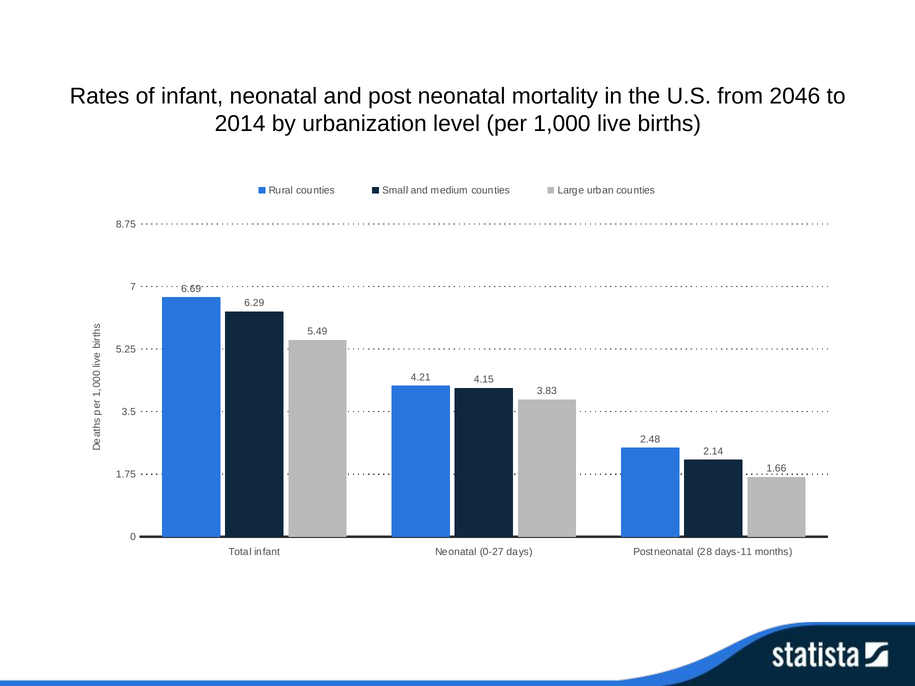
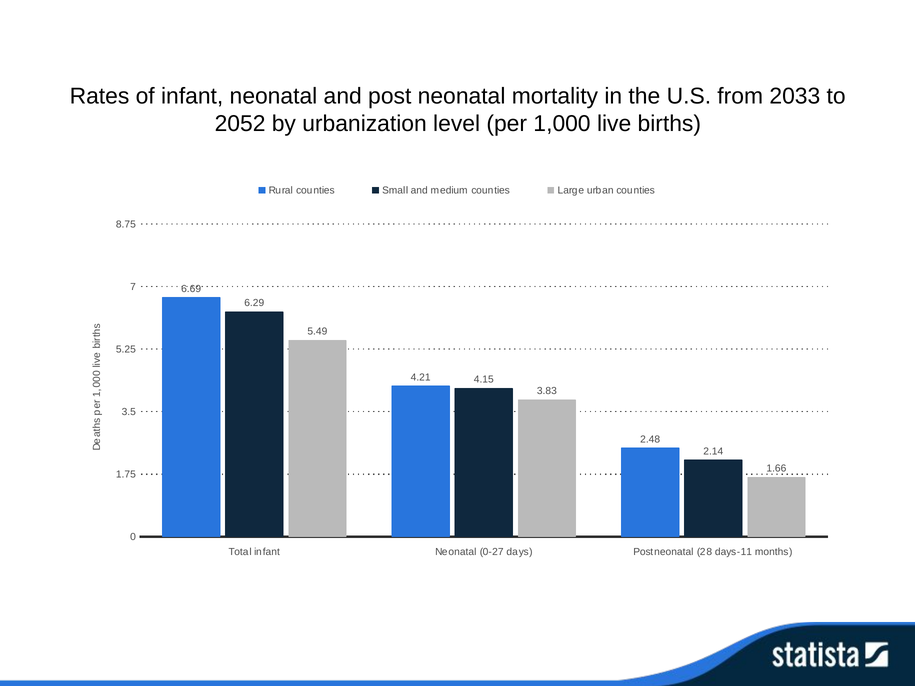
2046: 2046 -> 2033 (795, 96)
2014: 2014 -> 2052 (240, 124)
